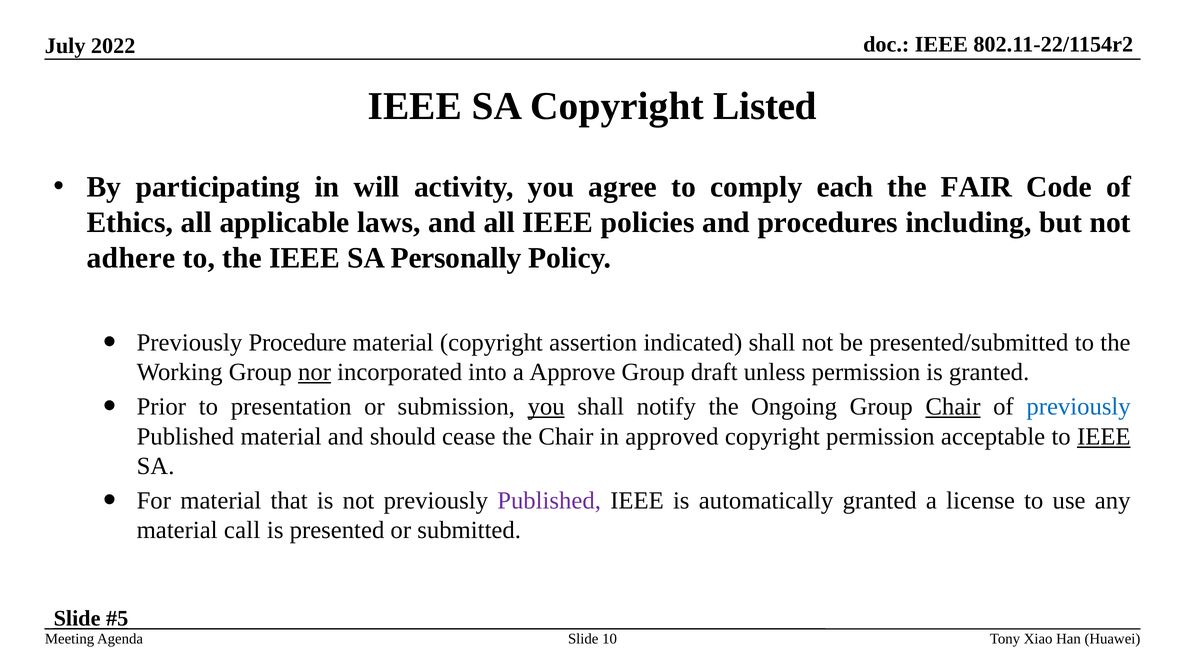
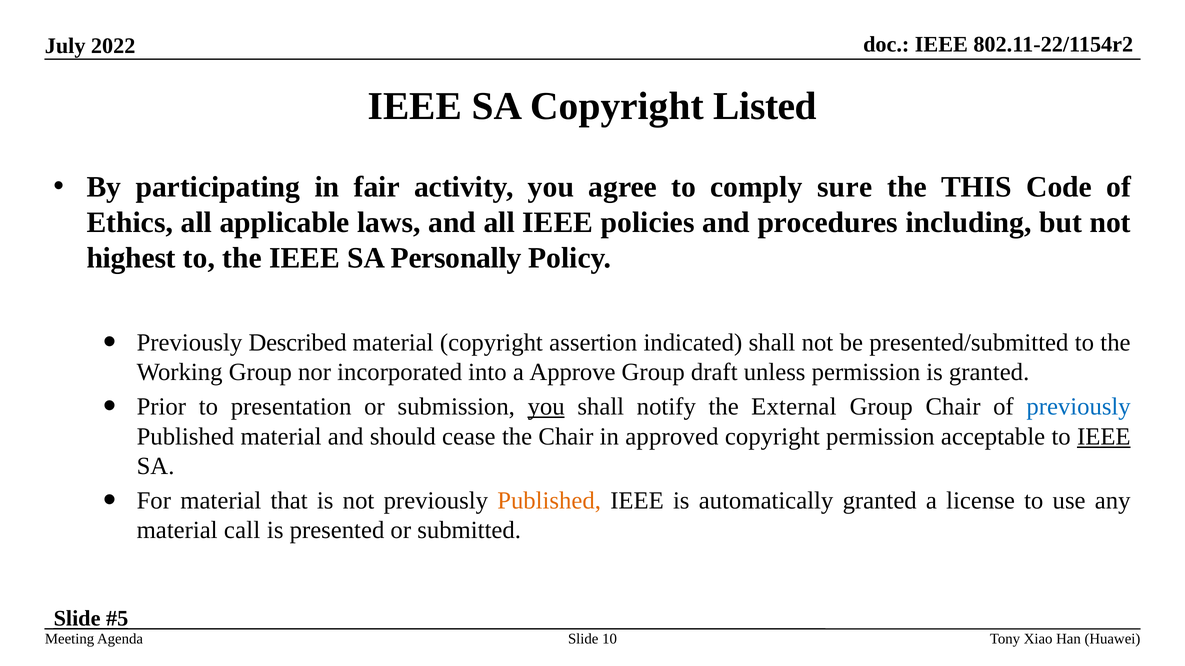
will: will -> fair (377, 187)
each: each -> sure (845, 187)
FAIR: FAIR -> THIS (976, 187)
adhere: adhere -> highest (131, 258)
Procedure: Procedure -> Described (298, 343)
nor underline: present -> none (315, 373)
Ongoing: Ongoing -> External (794, 407)
Chair underline: present -> none (953, 407)
Published colour: purple -> orange (549, 501)
